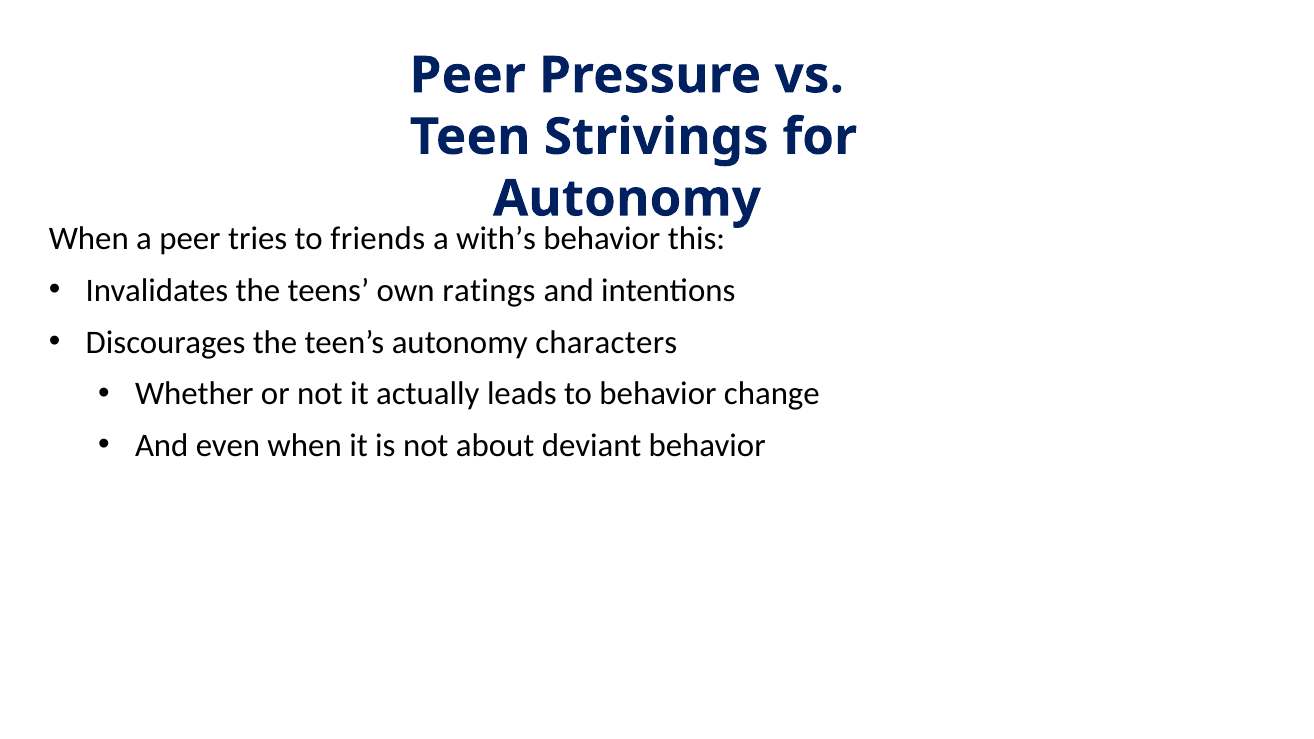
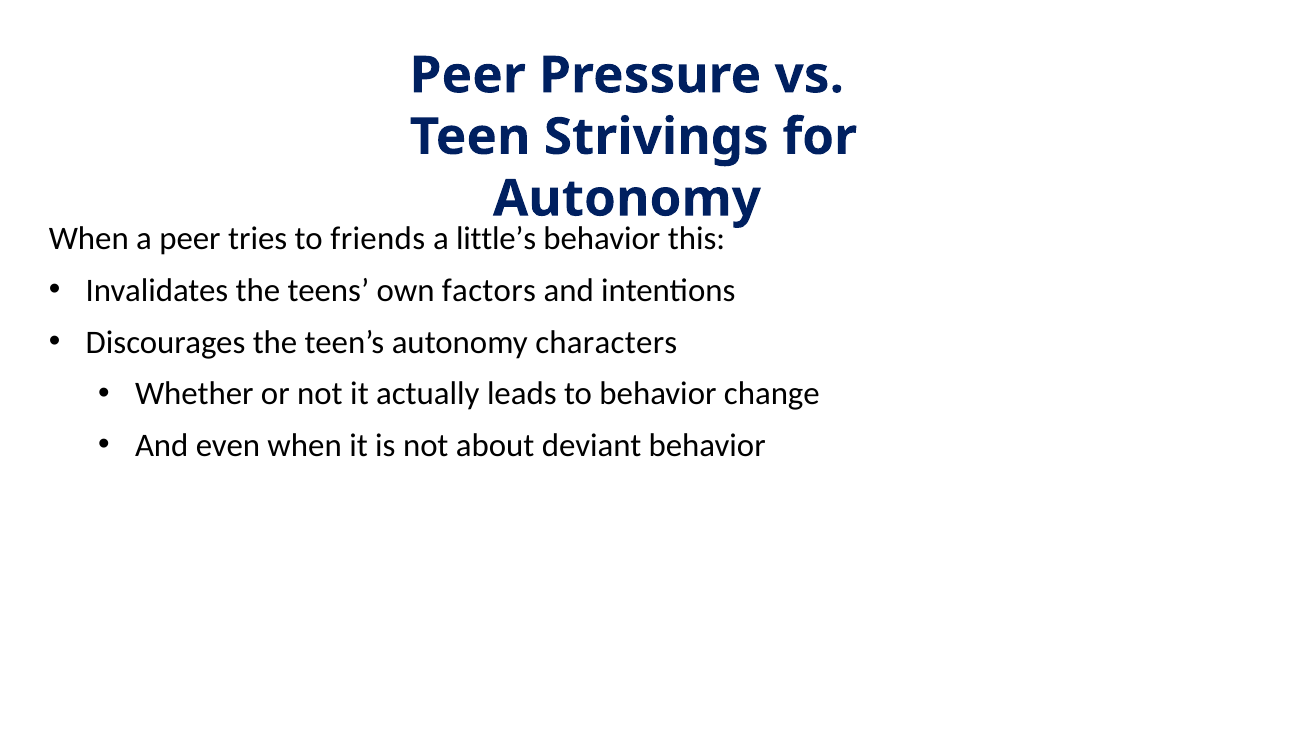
with’s: with’s -> little’s (496, 239)
ratings: ratings -> factors (489, 291)
